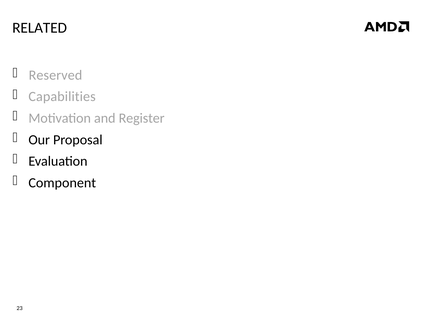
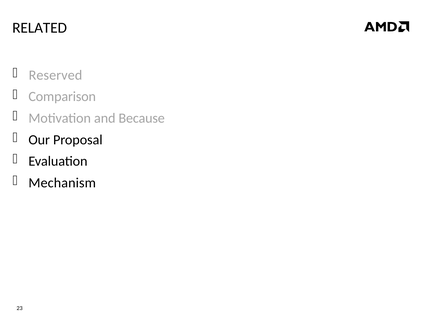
Capabilities: Capabilities -> Comparison (62, 97)
Register: Register -> Because (142, 118)
Component: Component -> Mechanism (62, 183)
